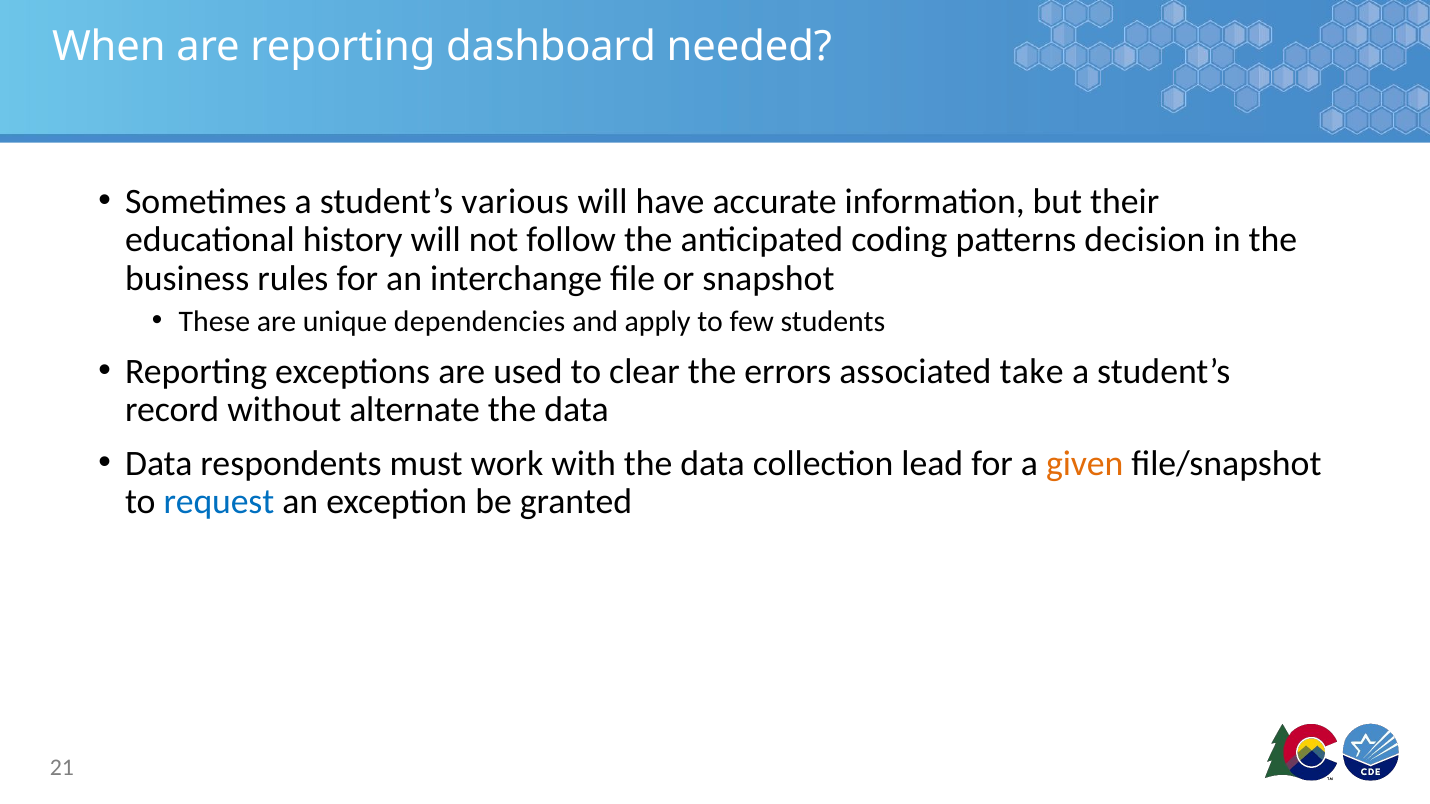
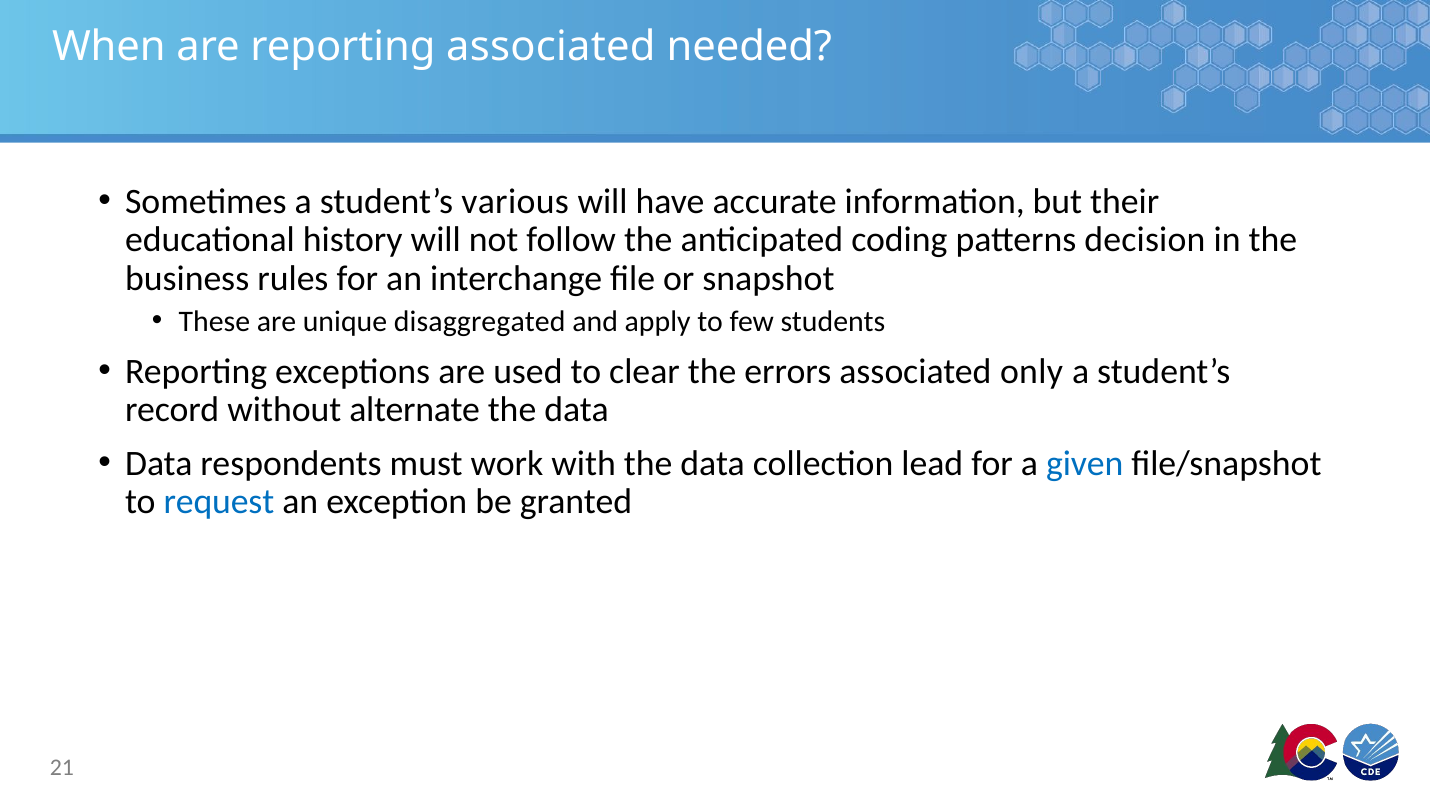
reporting dashboard: dashboard -> associated (551, 46)
dependencies: dependencies -> disaggregated (480, 321)
take: take -> only (1032, 372)
given colour: orange -> blue (1085, 464)
